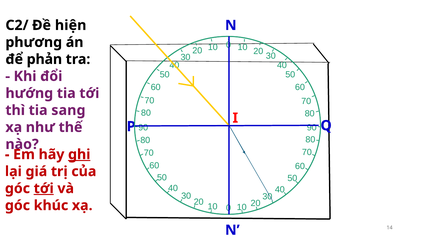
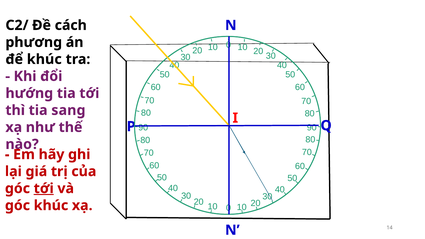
hiện: hiện -> cách (71, 25)
để phản: phản -> khúc (44, 59)
ghi underline: present -> none (79, 154)
